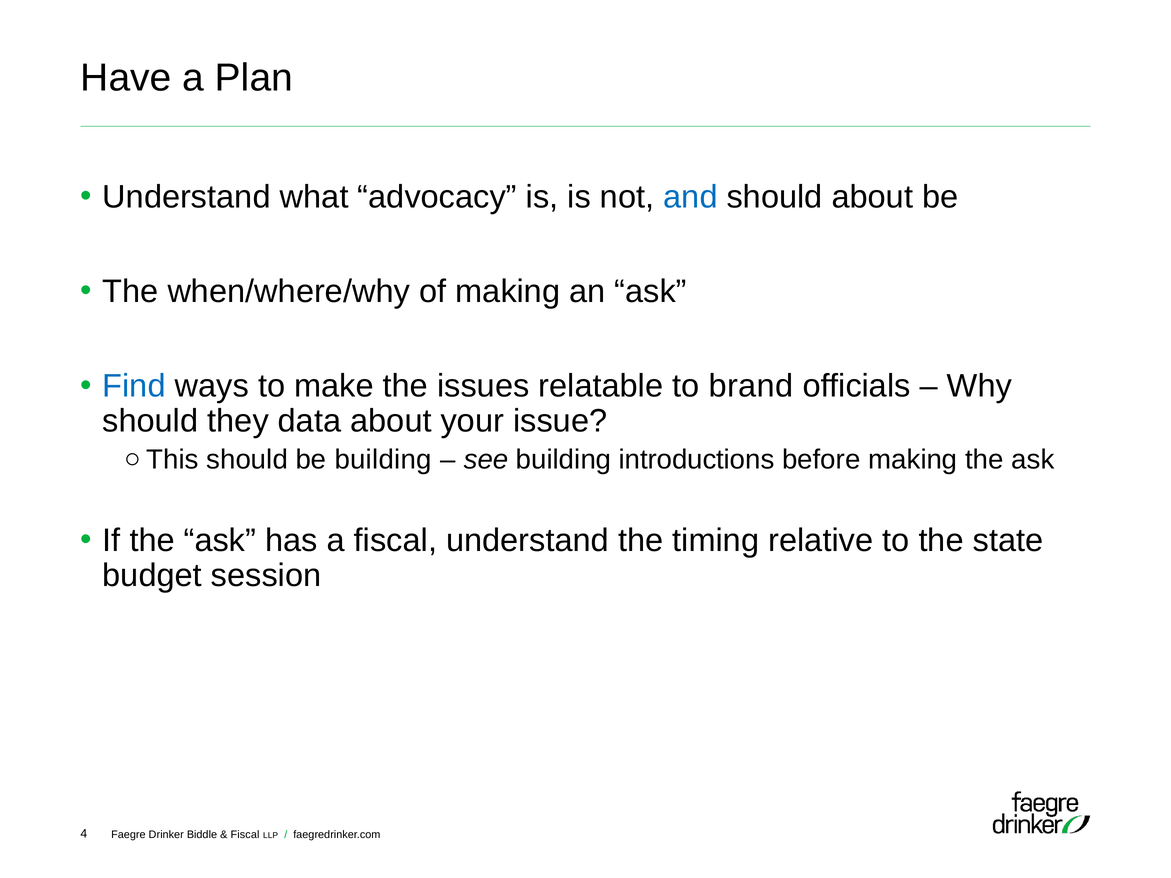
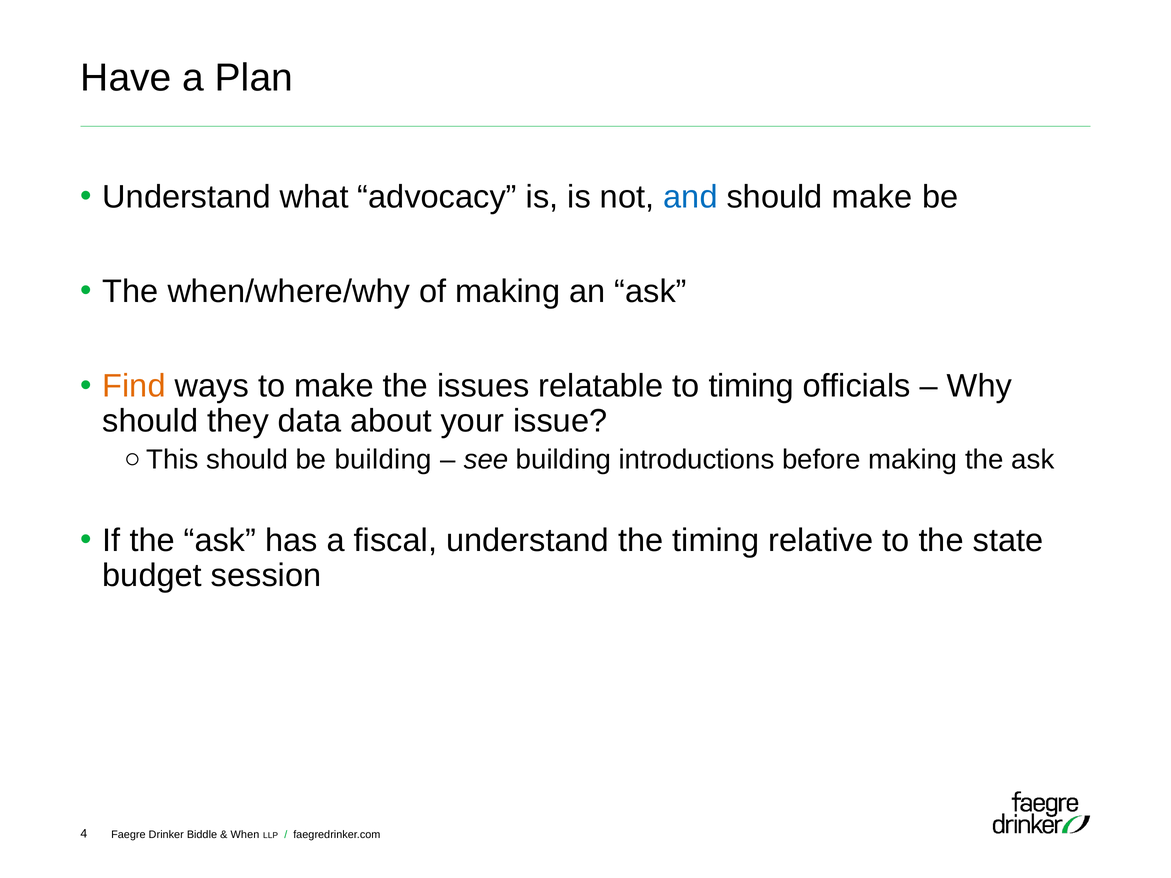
should about: about -> make (872, 197)
Find colour: blue -> orange (134, 386)
to brand: brand -> timing (751, 386)
Fiscal: Fiscal -> When (245, 835)
